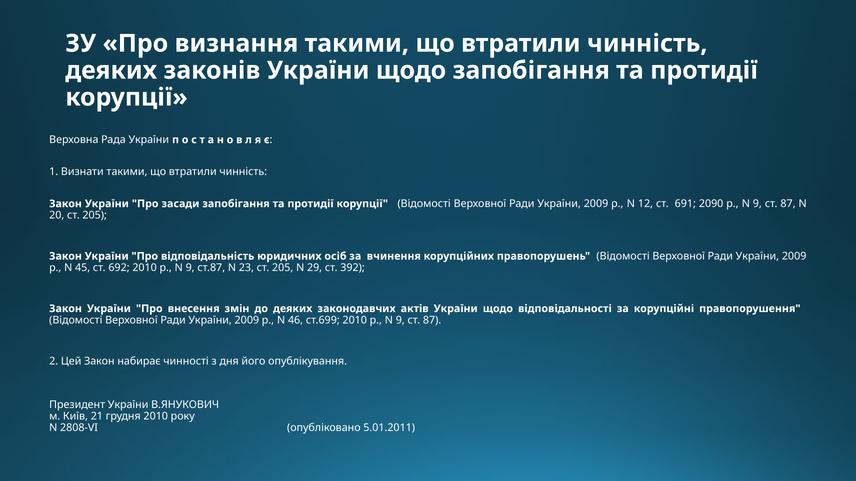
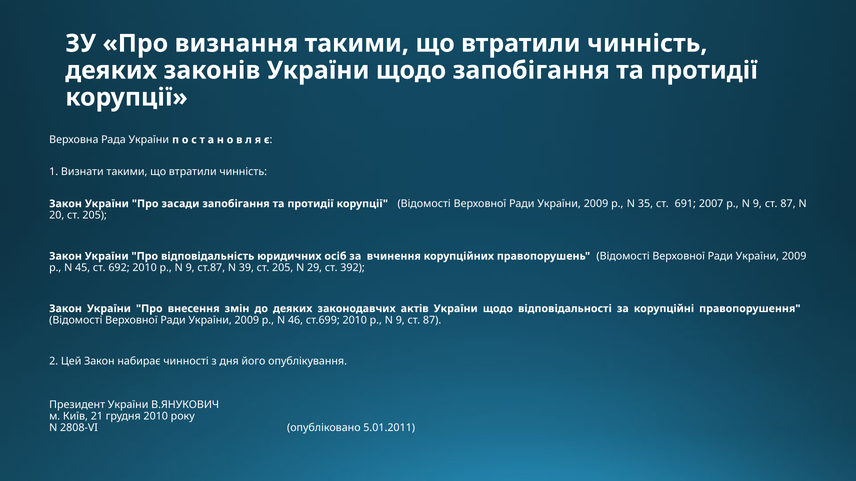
12: 12 -> 35 (645, 204)
2090: 2090 -> 2007 (711, 204)
23: 23 -> 39 (246, 268)
